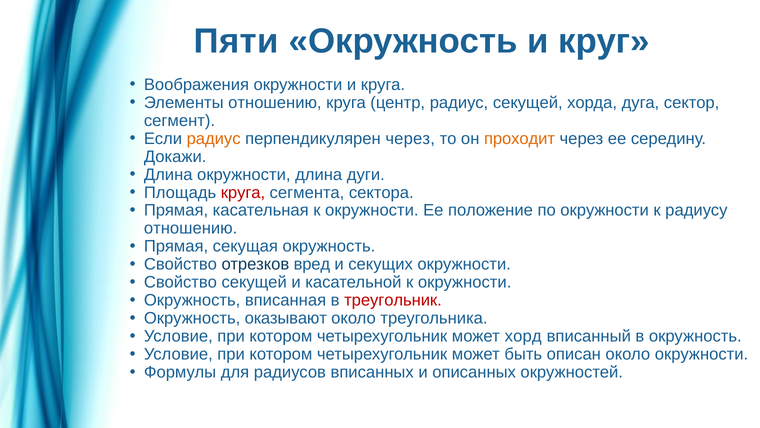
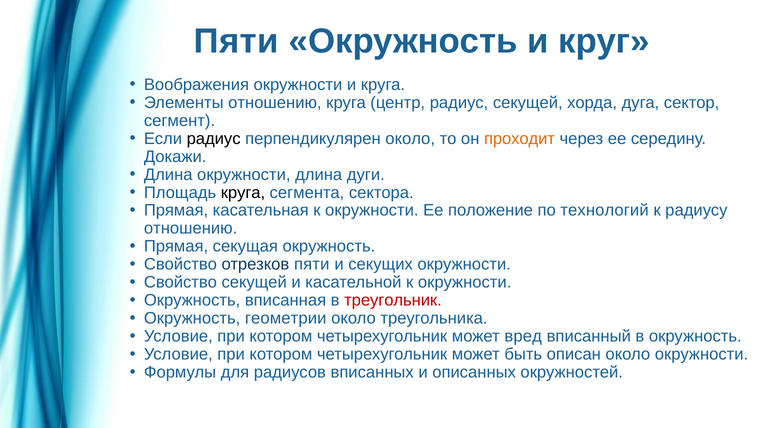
радиус colour: orange -> black (214, 138)
перпендикулярен через: через -> около (410, 138)
круга colour: red -> black (243, 192)
по окружности: окружности -> технологий (605, 210)
отрезков вред: вред -> пяти (312, 264)
оказывают: оказывают -> геометрии (286, 318)
хорд: хорд -> вред (523, 336)
